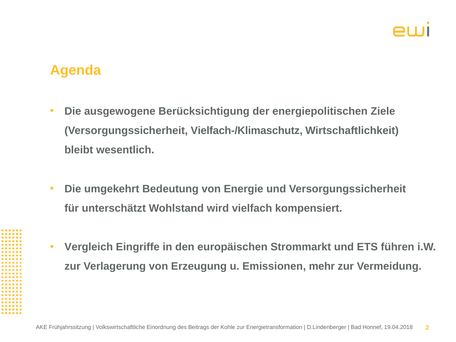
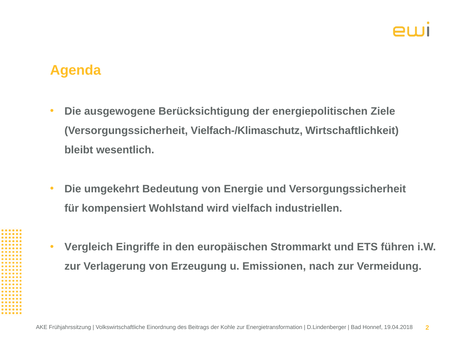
unterschätzt: unterschätzt -> kompensiert (114, 208)
kompensiert: kompensiert -> industriellen (309, 208)
mehr: mehr -> nach (322, 266)
